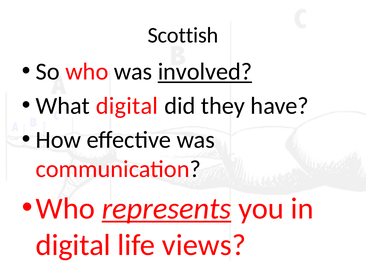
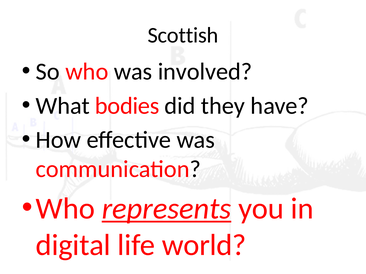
involved underline: present -> none (205, 72)
What digital: digital -> bodies (127, 106)
views: views -> world (204, 246)
